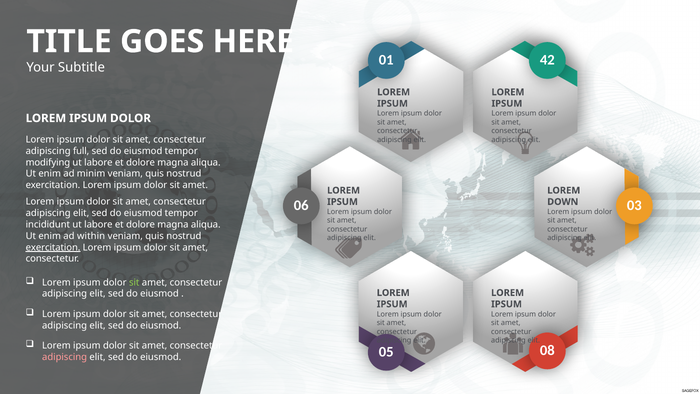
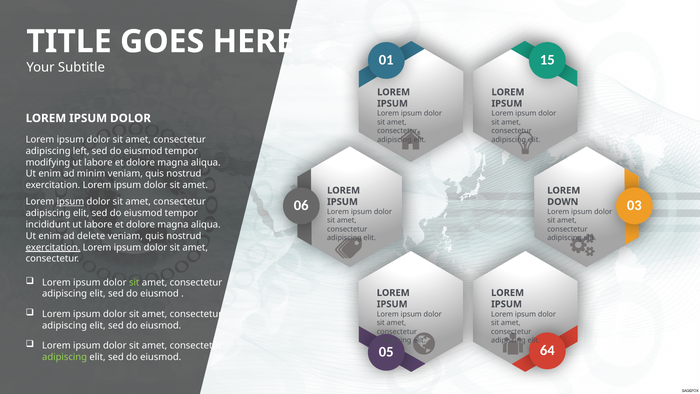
42: 42 -> 15 (547, 60)
full: full -> left (81, 151)
ipsum underline: none -> present (70, 202)
within: within -> delete (91, 236)
08: 08 -> 64 (547, 350)
adipiscing colour: pink -> light green (65, 357)
